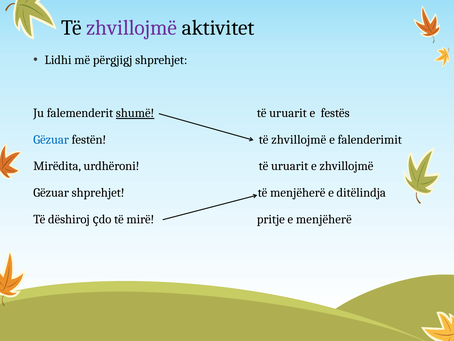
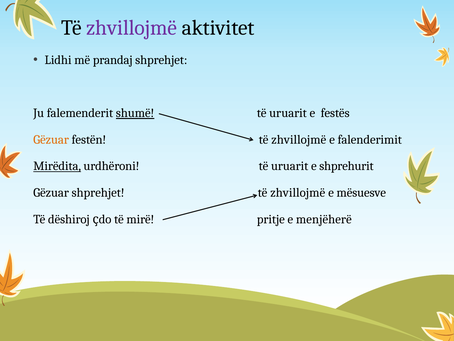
përgjigj: përgjigj -> prandaj (113, 60)
Gëzuar colour: blue -> orange (51, 139)
Mirëdita underline: none -> present (57, 166)
e zhvillojmë: zhvillojmë -> shprehurit (346, 166)
menjëherë: menjëherë -> zhvillojmë (298, 192)
ditëlindja: ditëlindja -> mësuesve (361, 192)
